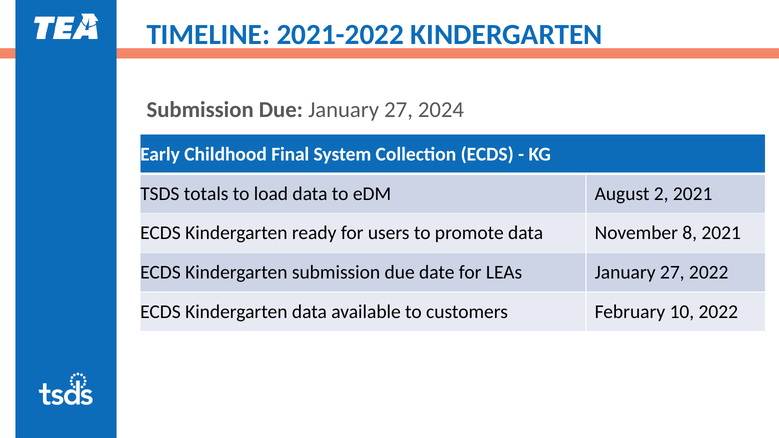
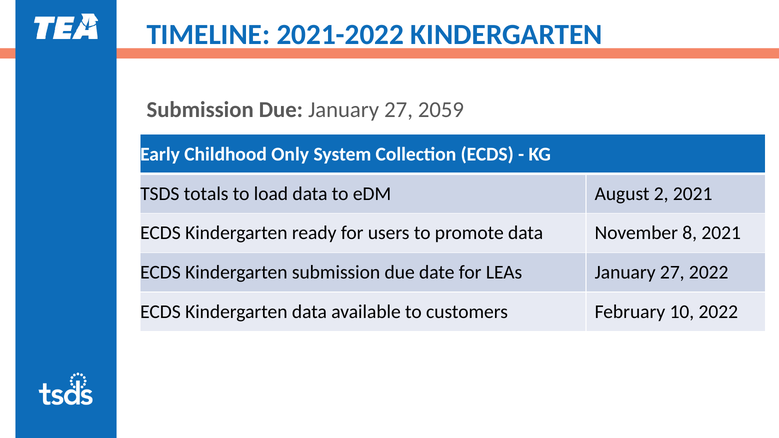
2024: 2024 -> 2059 (441, 110)
Final: Final -> Only (290, 154)
